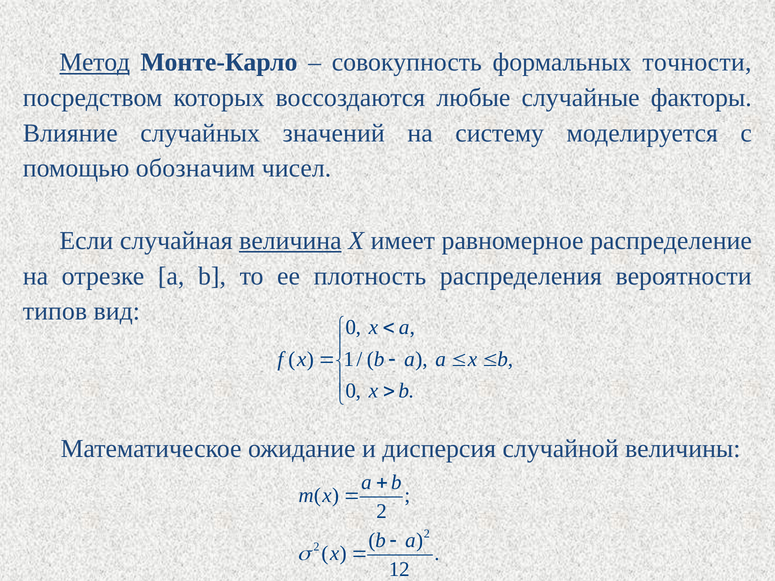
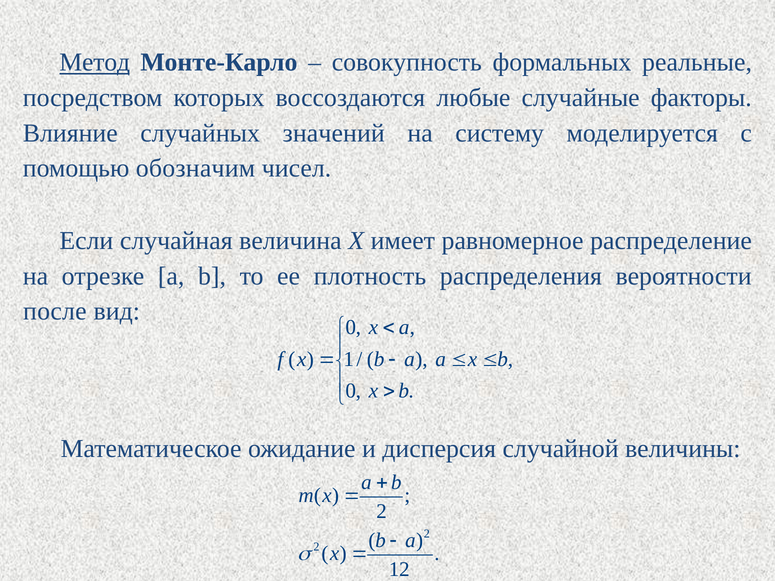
точности: точности -> реальные (697, 62)
величина underline: present -> none (290, 241)
типов: типов -> после (55, 311)
